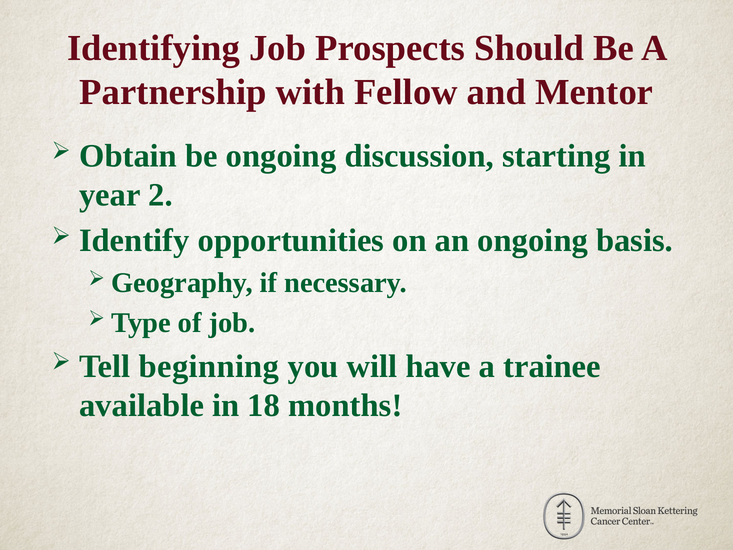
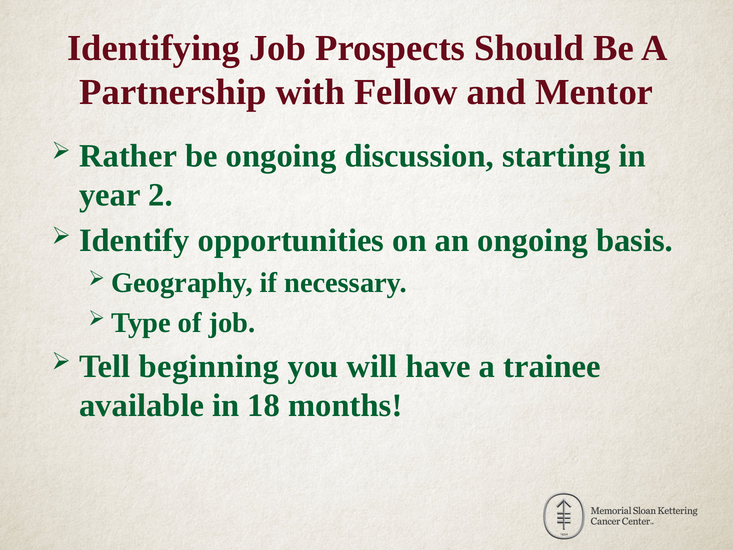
Obtain: Obtain -> Rather (128, 156)
